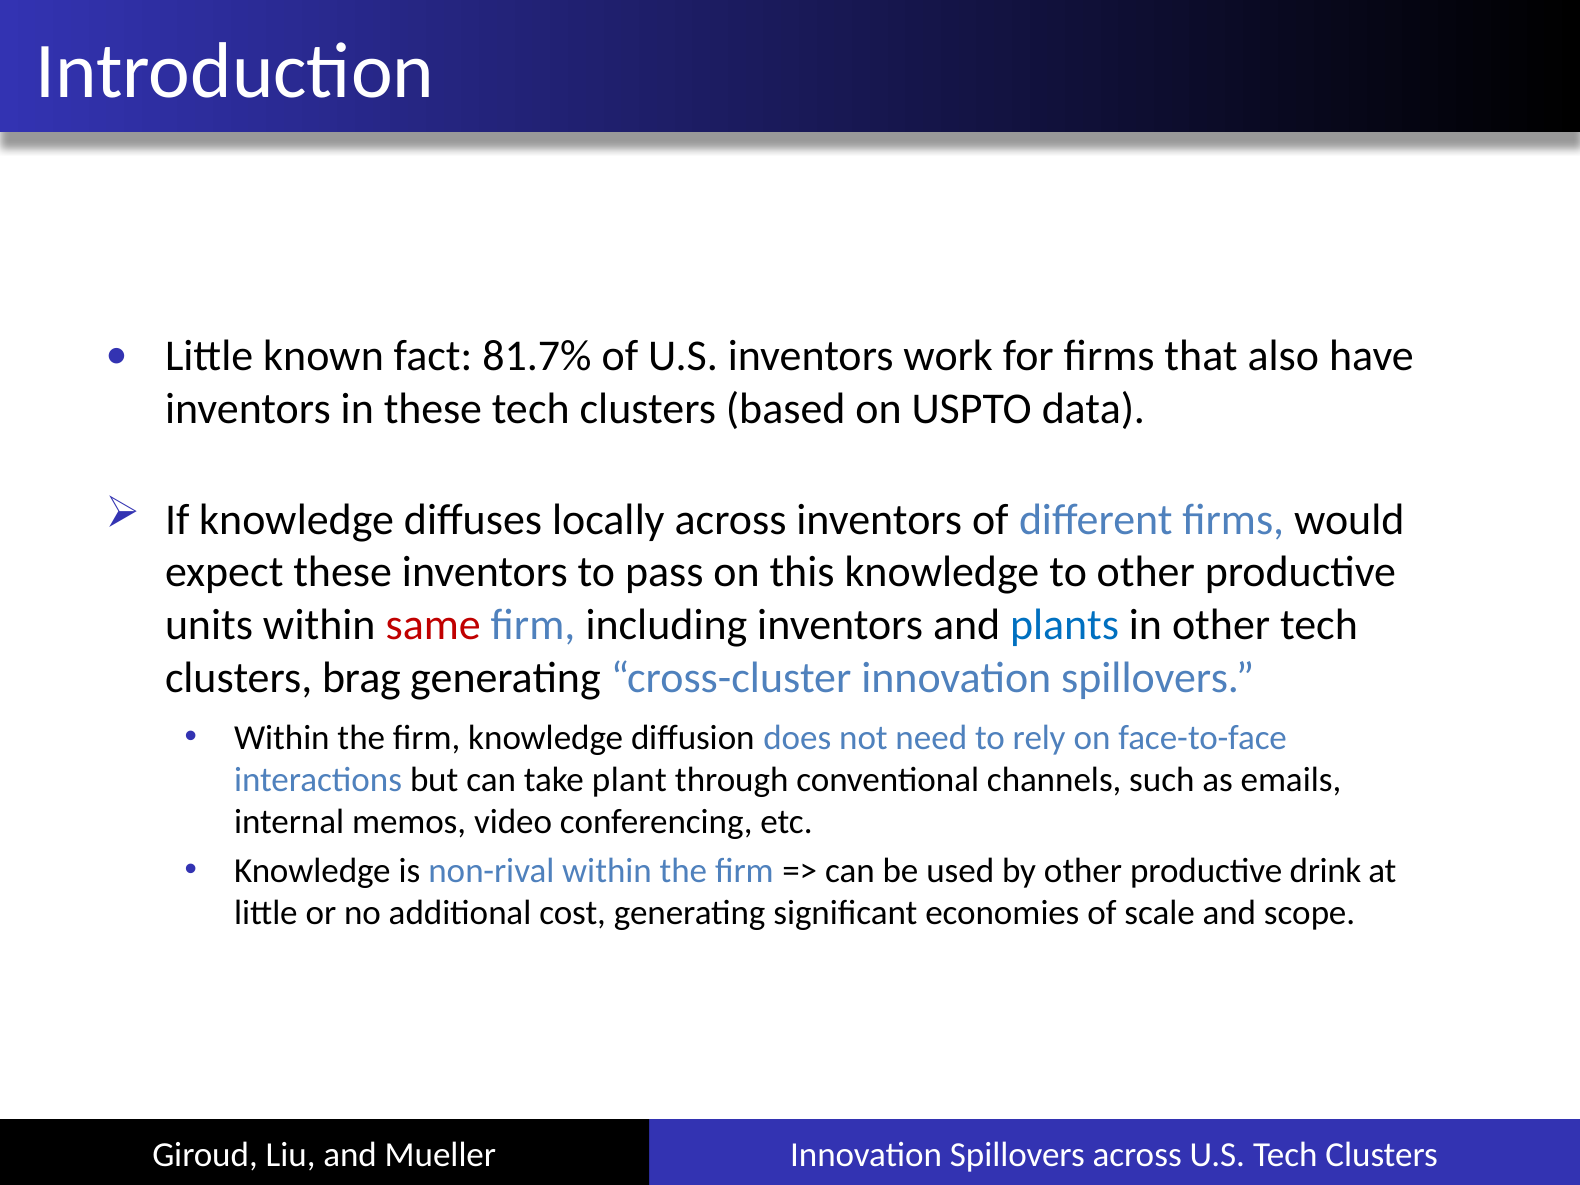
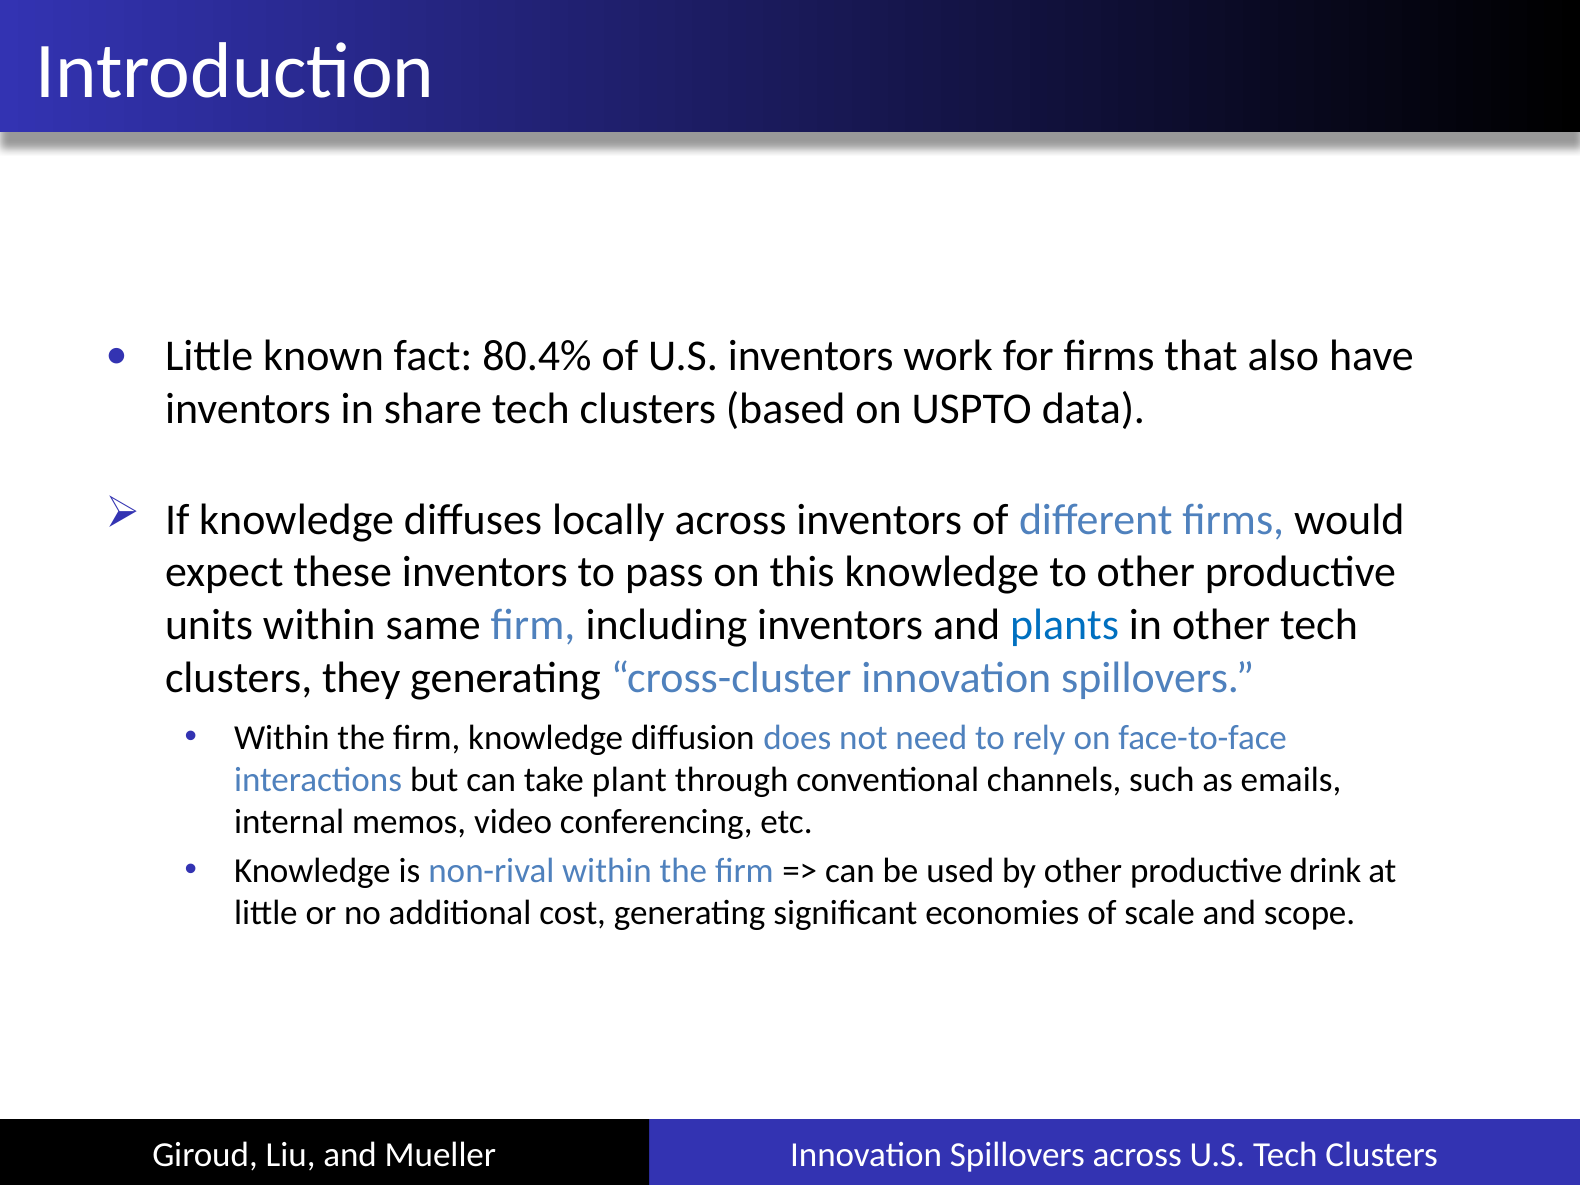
81.7%: 81.7% -> 80.4% (537, 356)
in these: these -> share (433, 409)
same colour: red -> black (433, 625)
brag: brag -> they (361, 678)
